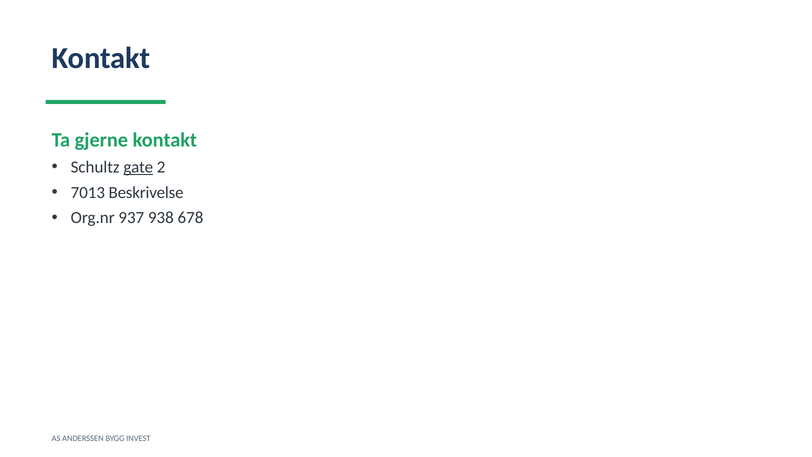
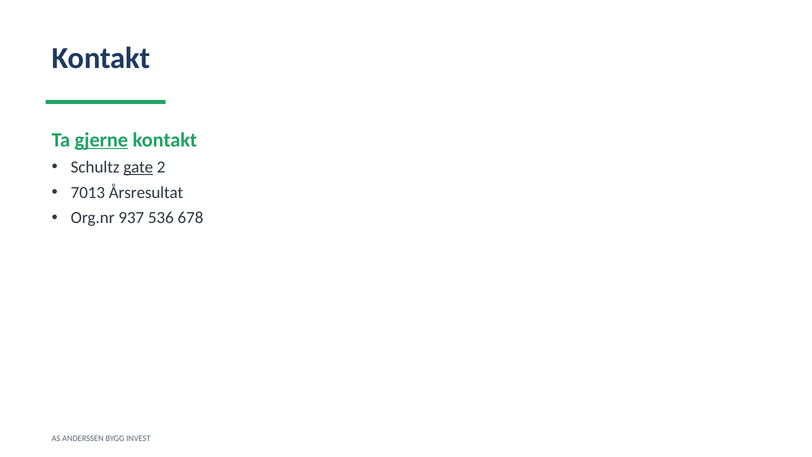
gjerne underline: none -> present (101, 140)
Beskrivelse: Beskrivelse -> Årsresultat (146, 192)
938: 938 -> 536 (161, 218)
